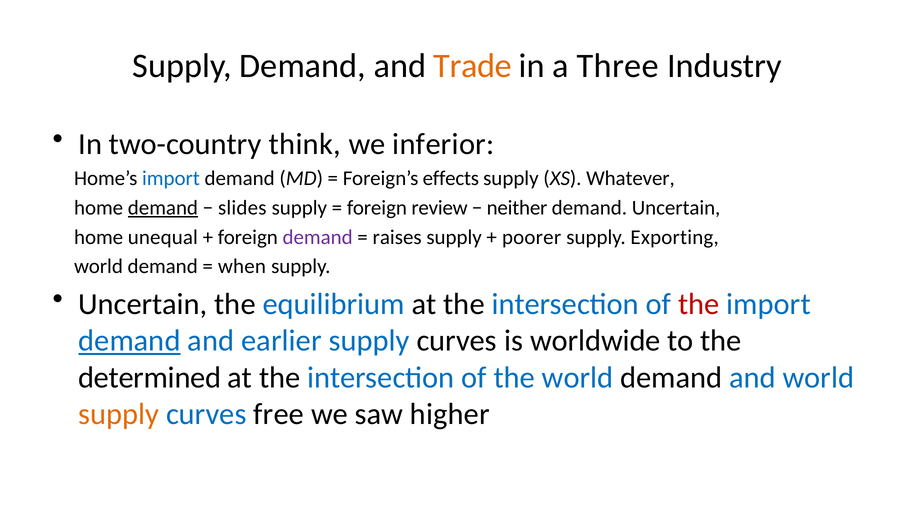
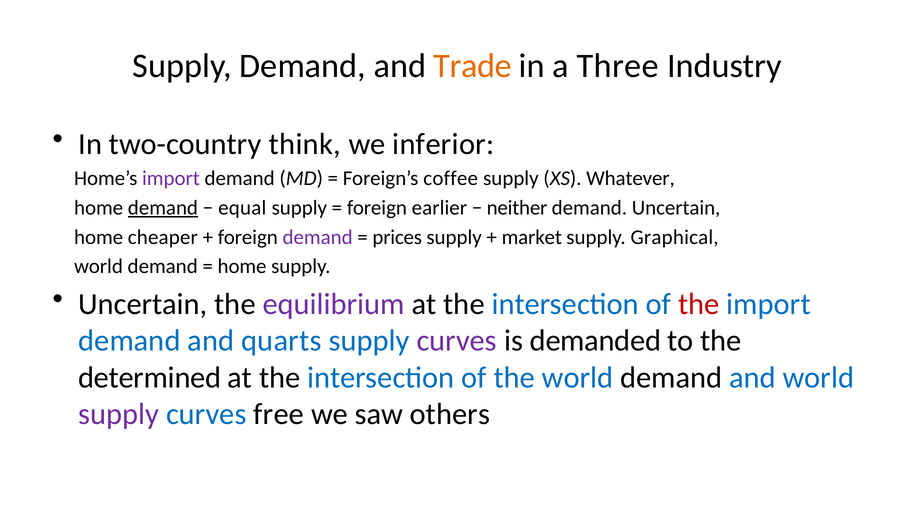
import colour: blue -> purple (171, 178)
effects: effects -> coffee (451, 178)
slides: slides -> equal (242, 208)
review: review -> earlier (439, 208)
unequal: unequal -> cheaper (163, 237)
raises: raises -> prices (397, 237)
poorer: poorer -> market (532, 237)
Exporting: Exporting -> Graphical (675, 237)
when: when -> home (242, 266)
equilibrium colour: blue -> purple (334, 304)
demand underline: present -> none (129, 341)
earlier: earlier -> quarts (281, 341)
curves colour: black -> purple (457, 341)
worldwide: worldwide -> demanded (595, 341)
supply colour: orange -> purple (119, 414)
higher: higher -> others (450, 414)
